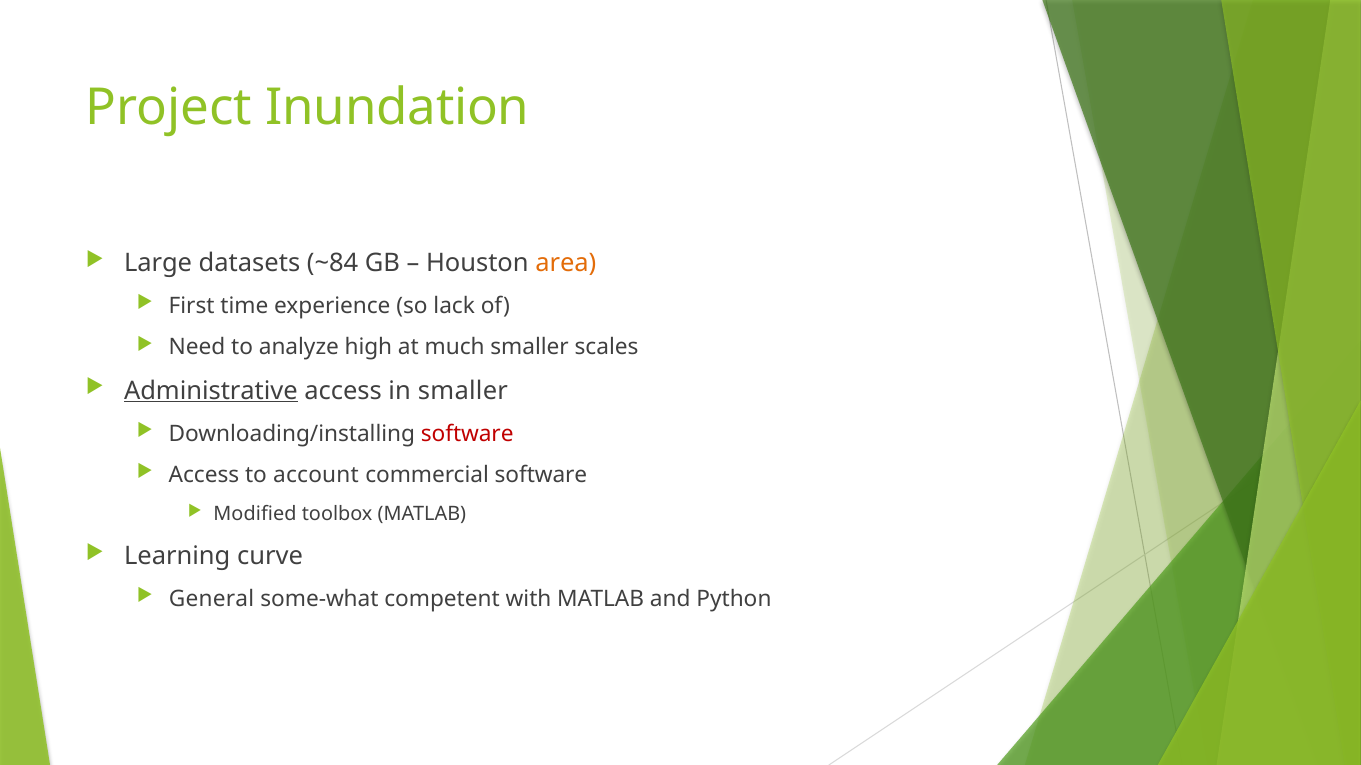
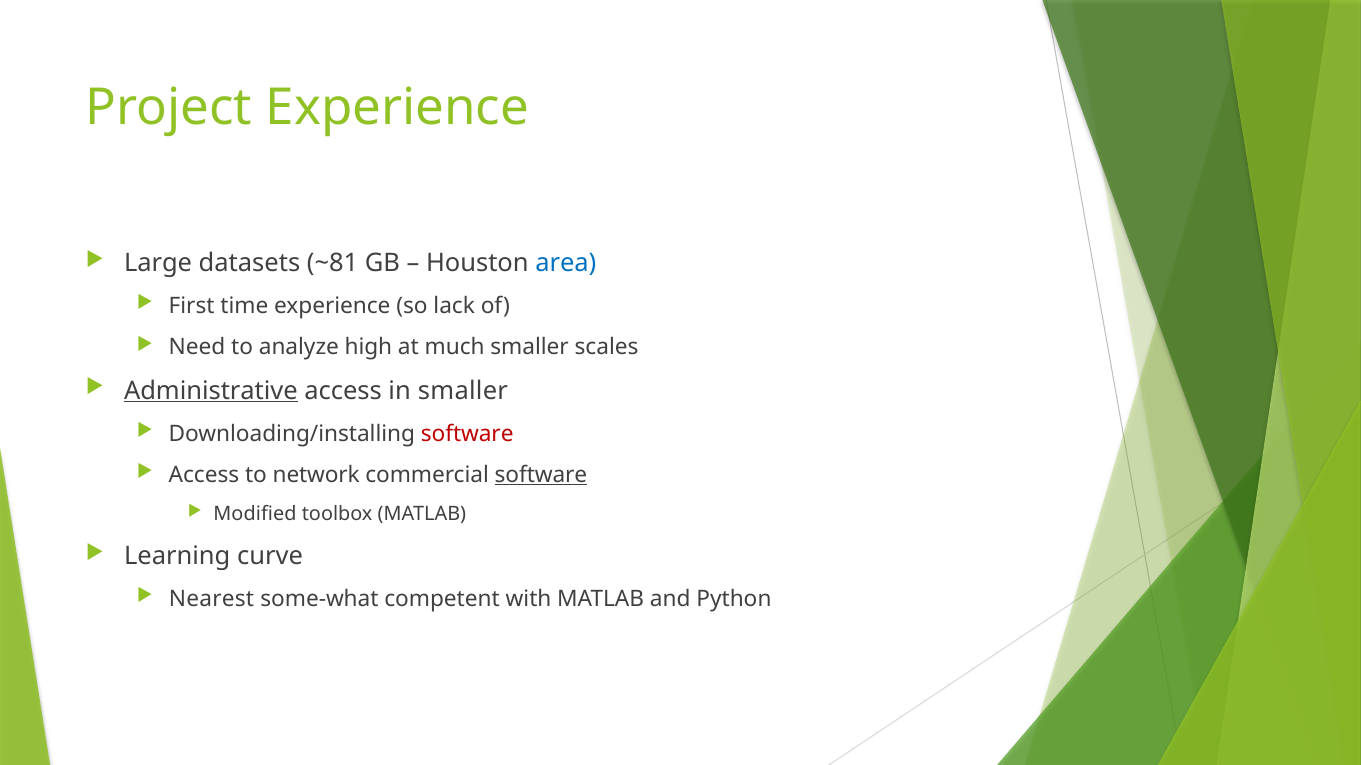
Project Inundation: Inundation -> Experience (397, 107)
~84: ~84 -> ~81 (333, 263)
area colour: orange -> blue (566, 263)
account: account -> network (316, 475)
software underline: none -> present (541, 475)
General: General -> Nearest (212, 599)
